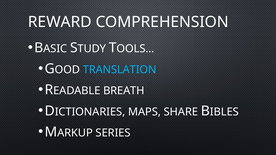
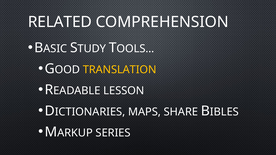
REWARD: REWARD -> RELATED (60, 22)
TRANSLATION colour: light blue -> yellow (120, 70)
BREATH: BREATH -> LESSON (124, 91)
